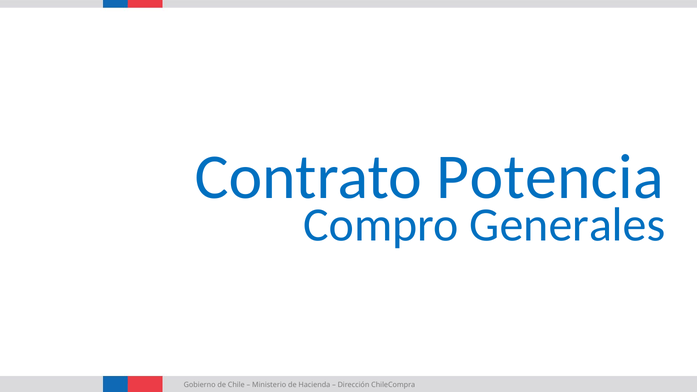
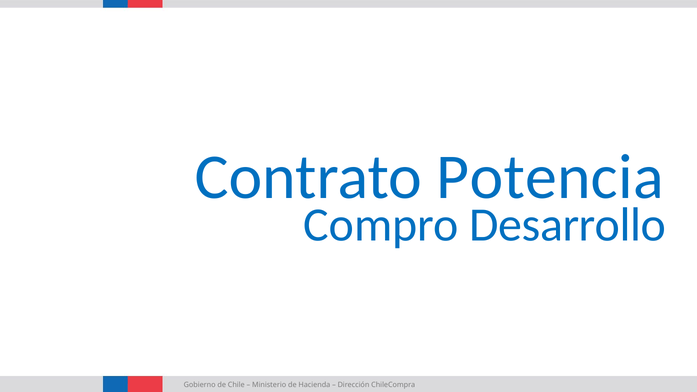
Generales: Generales -> Desarrollo (568, 225)
